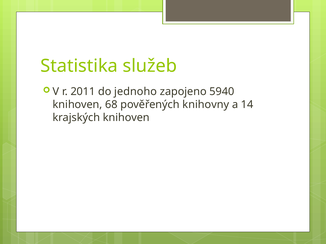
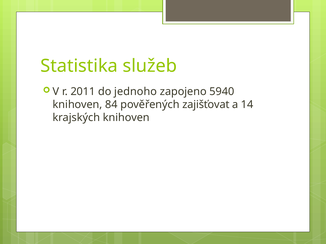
68: 68 -> 84 (111, 105)
knihovny: knihovny -> zajišťovat (206, 105)
